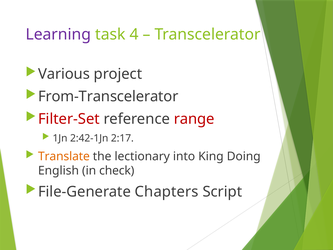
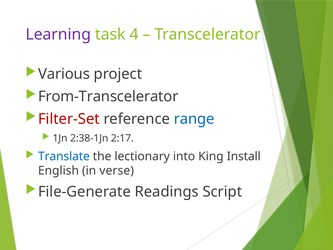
range colour: red -> blue (194, 119)
2:42-1Jn: 2:42-1Jn -> 2:38-1Jn (89, 138)
Translate colour: orange -> blue (64, 156)
Doing: Doing -> Install (244, 156)
check: check -> verse (117, 171)
Chapters: Chapters -> Readings (167, 192)
